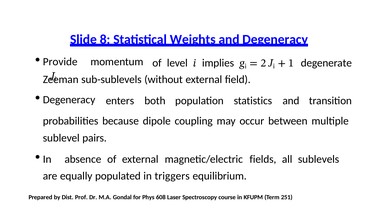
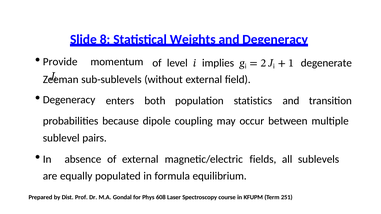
triggers: triggers -> formula (172, 176)
